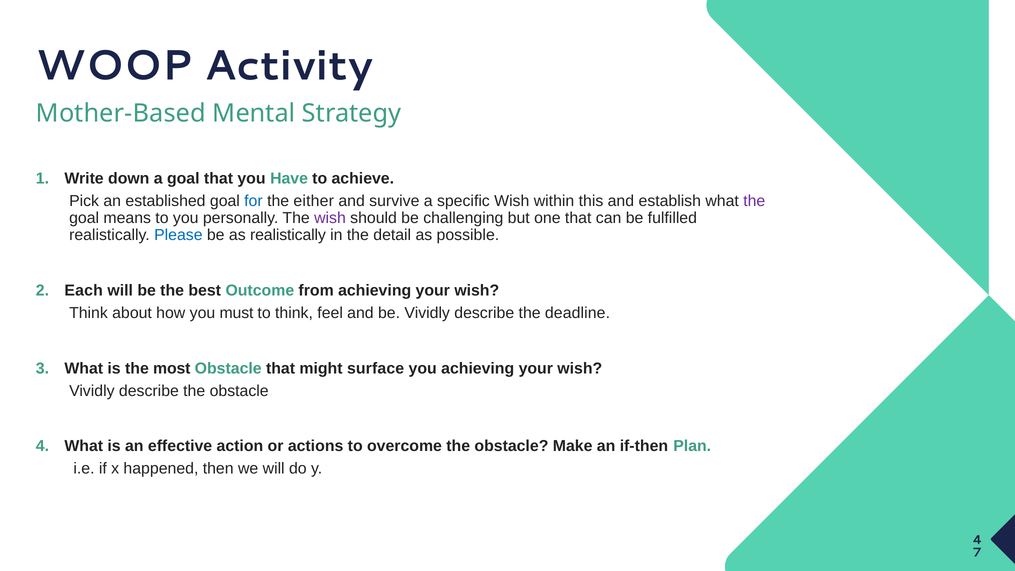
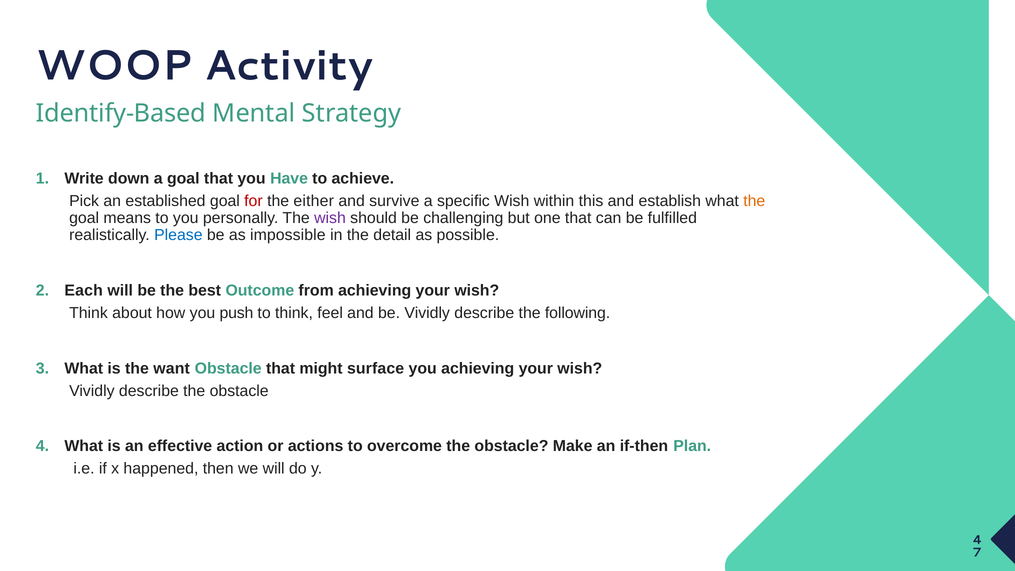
Mother-Based: Mother-Based -> Identify-Based (121, 113)
for colour: blue -> red (253, 201)
the colour: purple -> orange (754, 201)
as realistically: realistically -> impossible (288, 235)
must: must -> push (236, 313)
deadline: deadline -> following (578, 313)
most: most -> want (172, 368)
